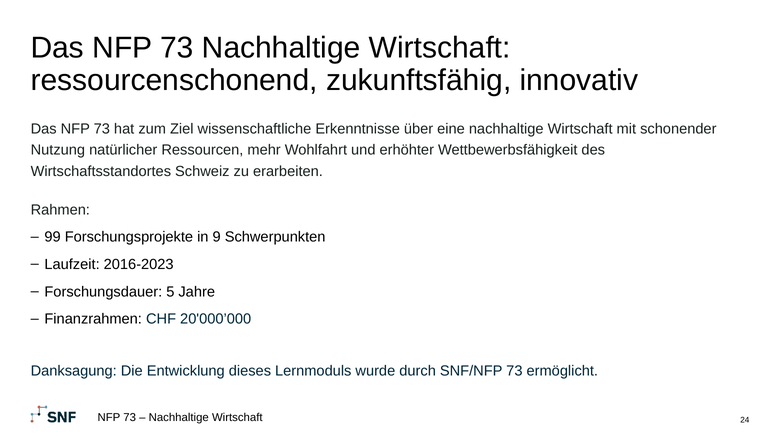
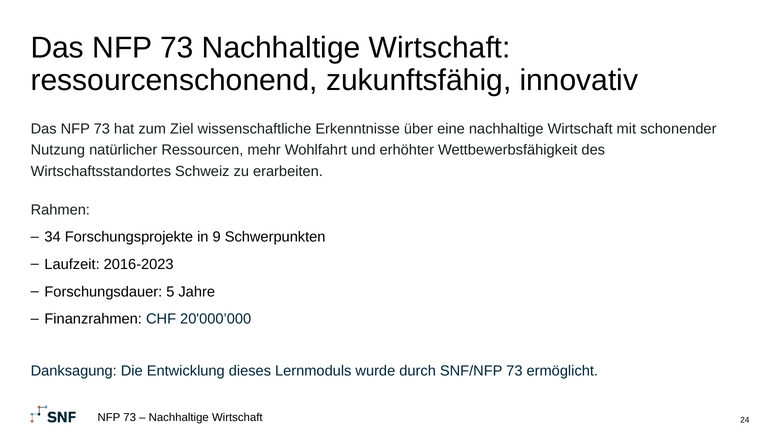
99: 99 -> 34 (53, 237)
